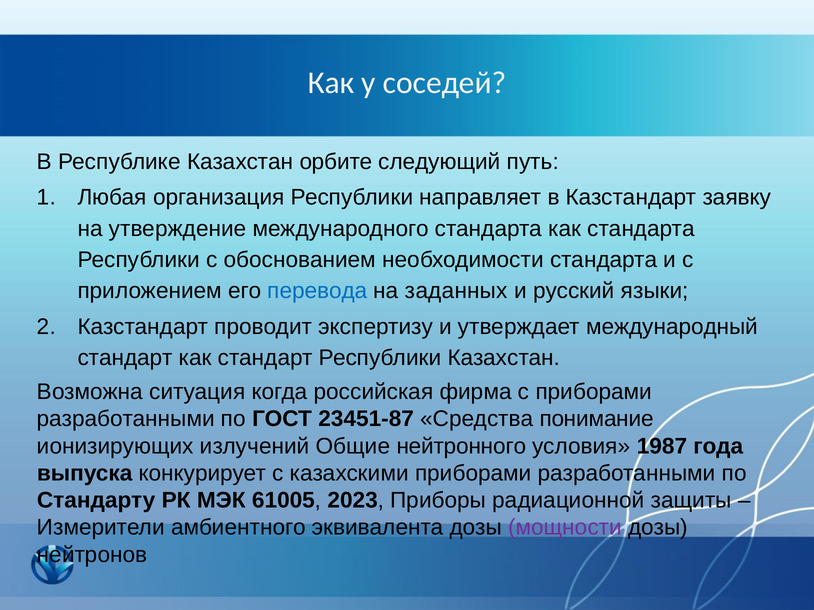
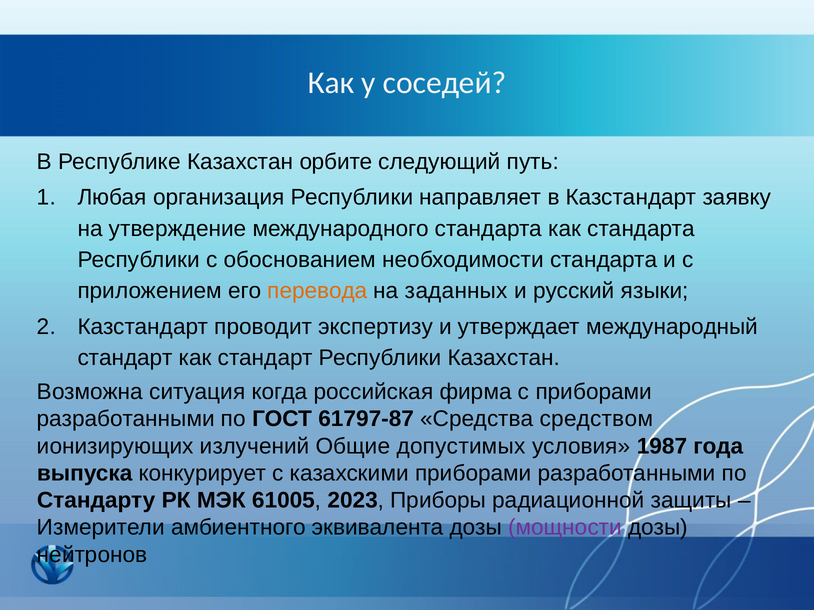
перевода colour: blue -> orange (317, 291)
23451-87: 23451-87 -> 61797-87 (366, 419)
понимание: понимание -> средством (596, 419)
нейтронного: нейтронного -> допустимых (461, 446)
